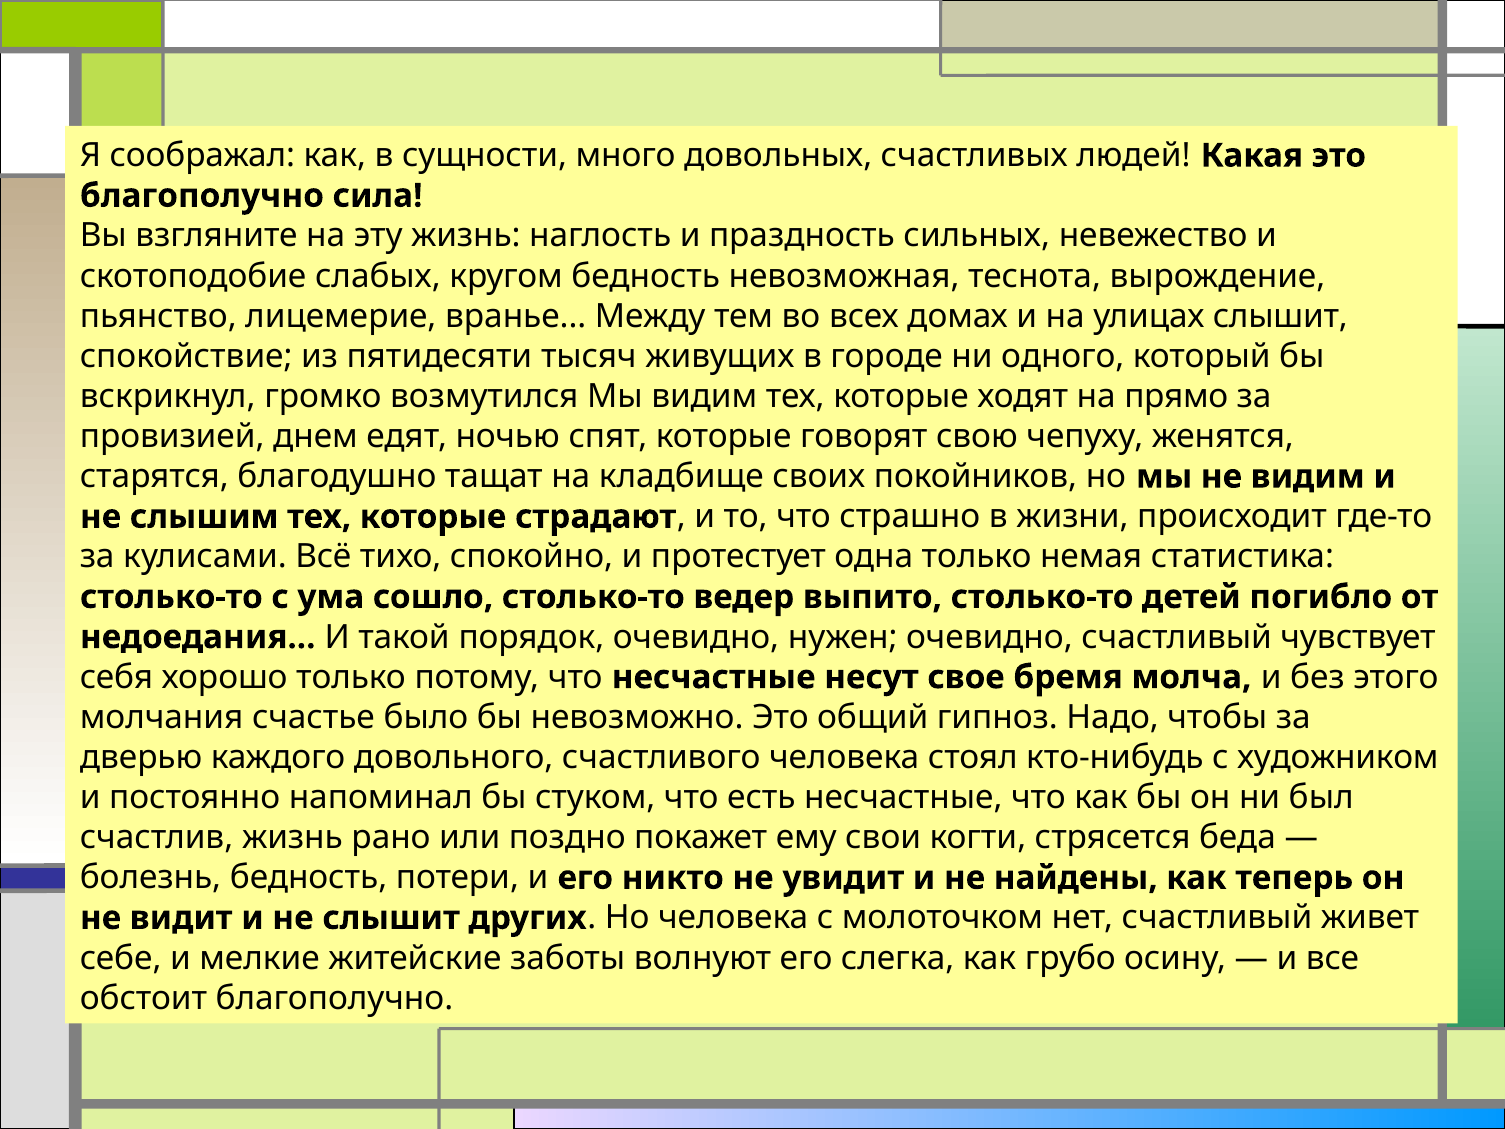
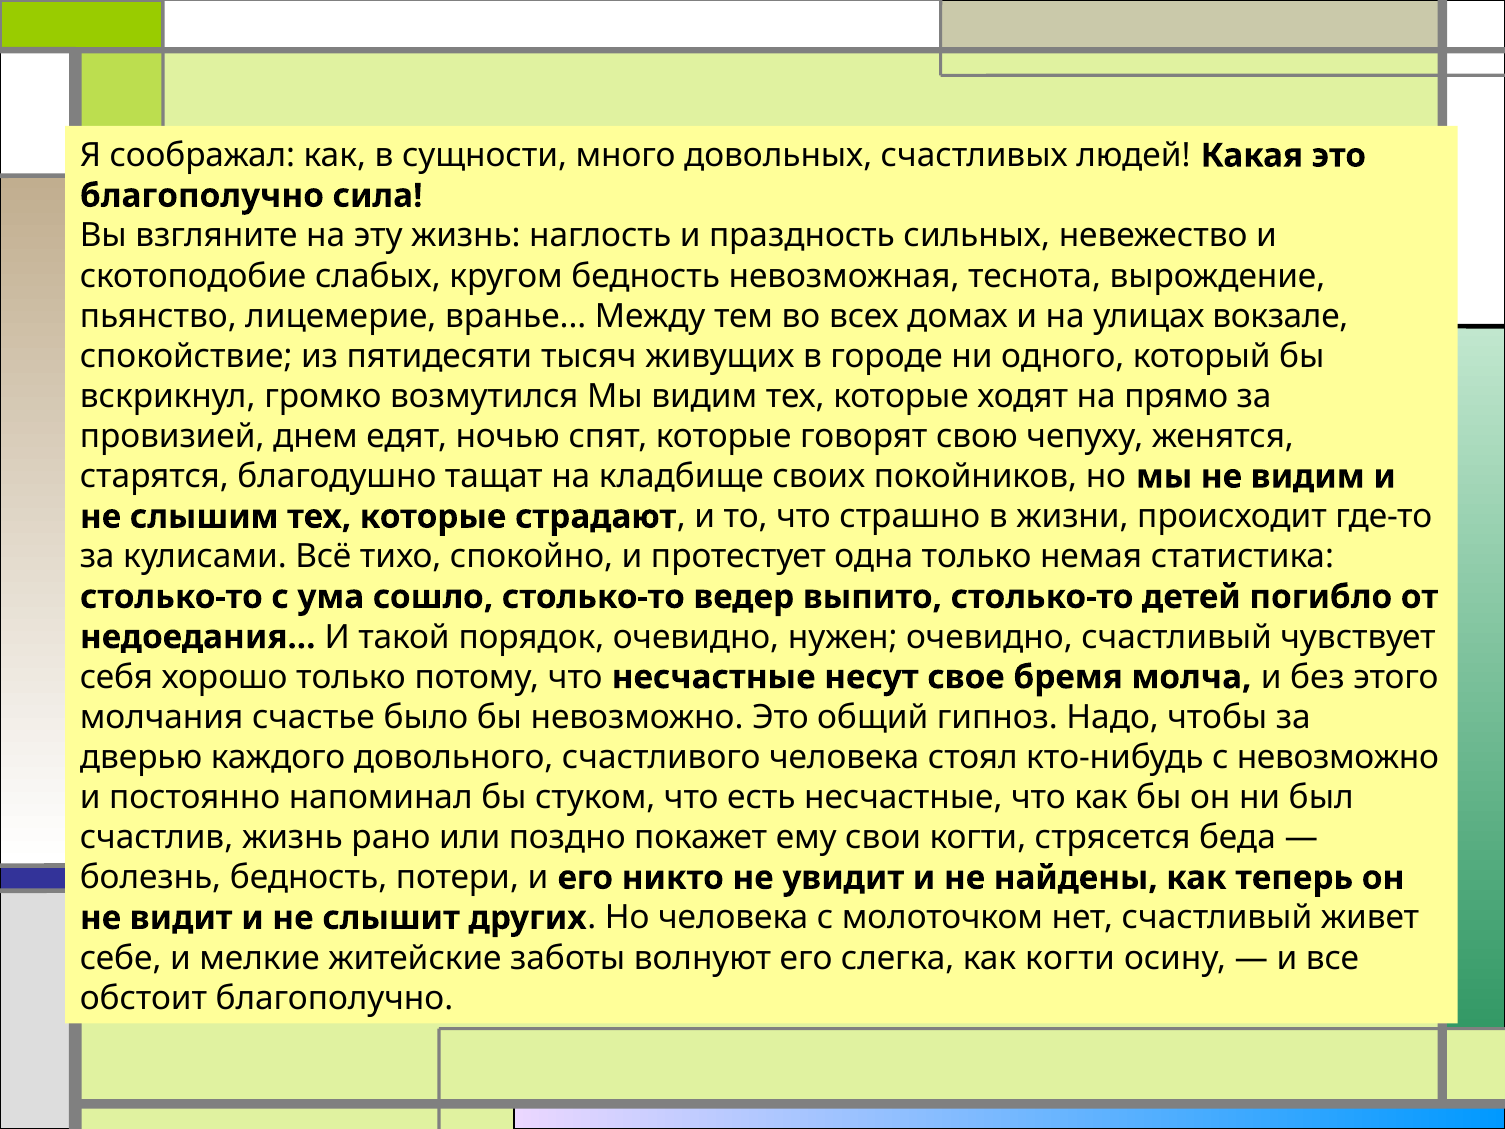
улицах слышит: слышит -> вокзале (1280, 316)
с художником: художником -> невозможно (1338, 757)
как грубо: грубо -> когти (1070, 958)
